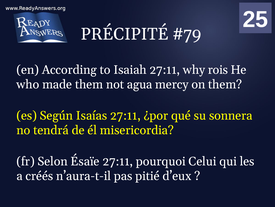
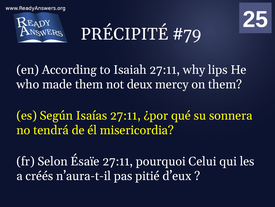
rois: rois -> lips (218, 70)
agua: agua -> deux (140, 84)
